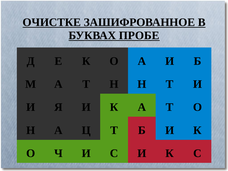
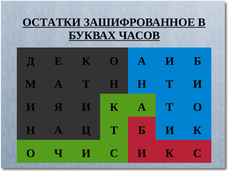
ОЧИСТКЕ: ОЧИСТКЕ -> ОСТАТКИ (52, 22)
ПРОБЕ: ПРОБЕ -> ЧАСОВ (139, 35)
